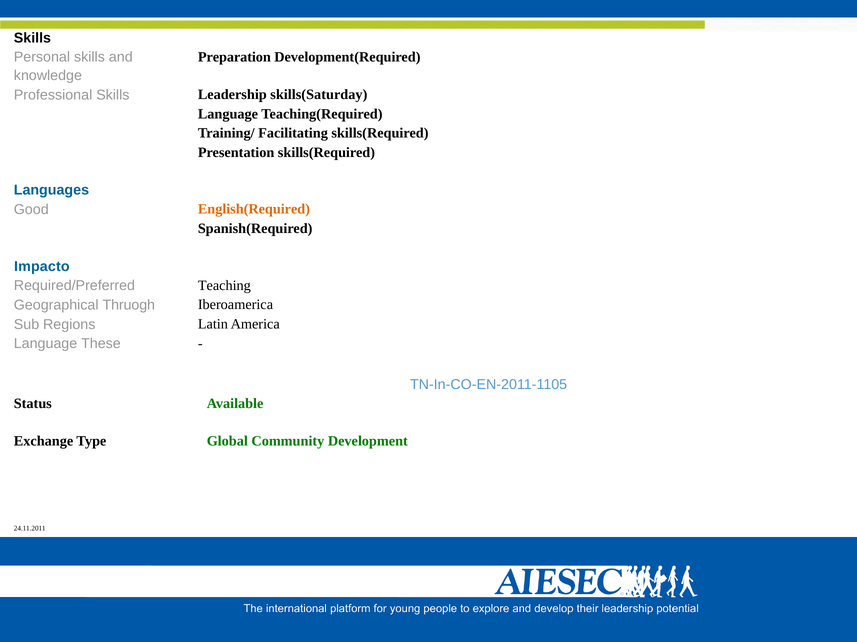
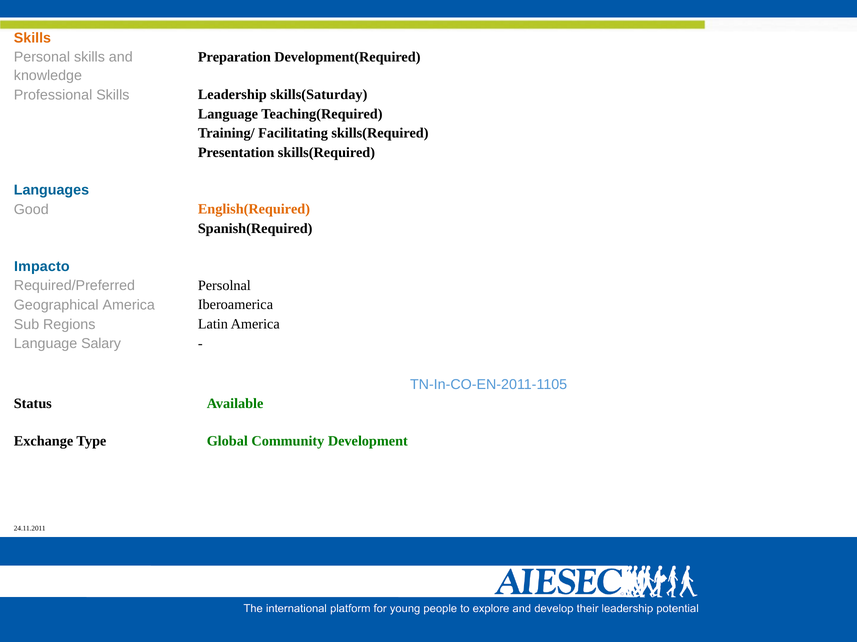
Skills colour: black -> orange (32, 38)
Teaching: Teaching -> Persolnal (224, 286)
Geographical Thruogh: Thruogh -> America (129, 305)
These: These -> Salary (101, 344)
